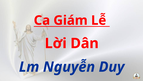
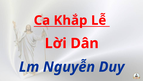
Giám: Giám -> Khắp (70, 20)
